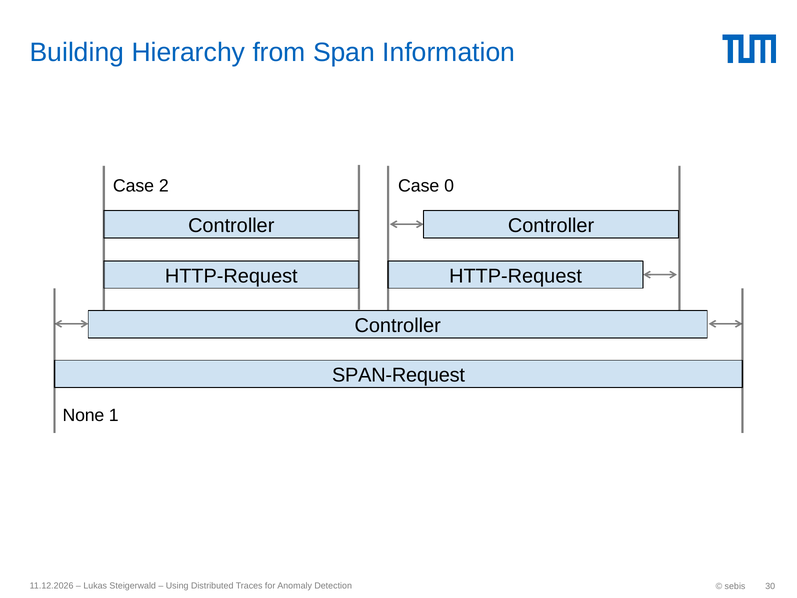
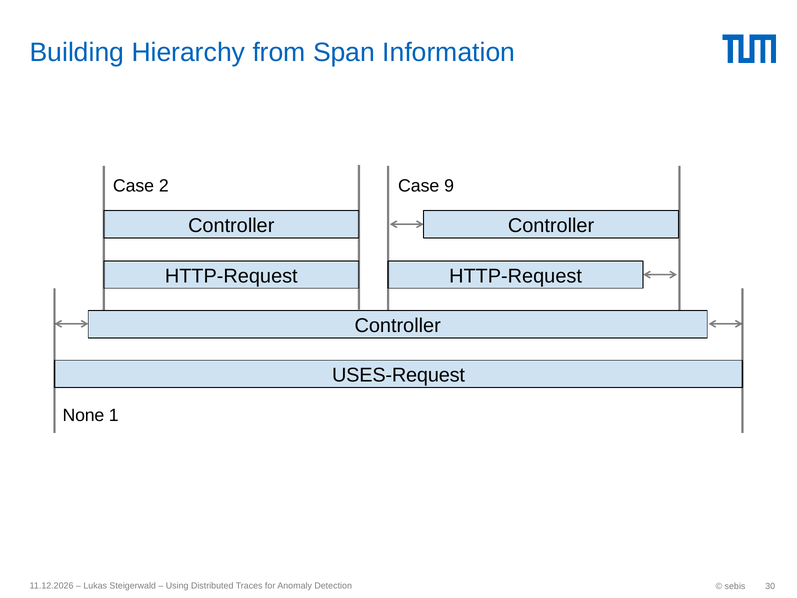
0: 0 -> 9 (449, 186)
SPAN-Request: SPAN-Request -> USES-Request (398, 375)
